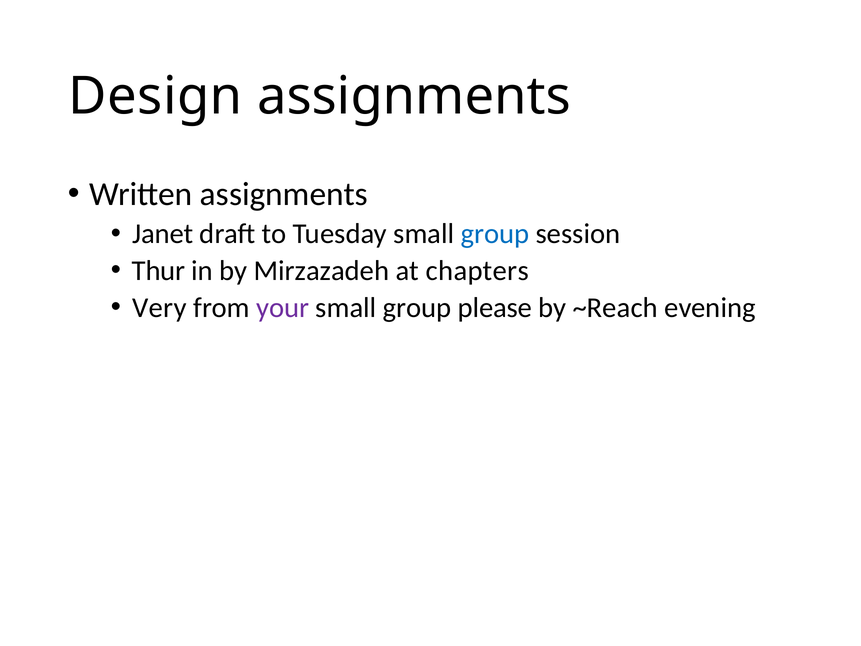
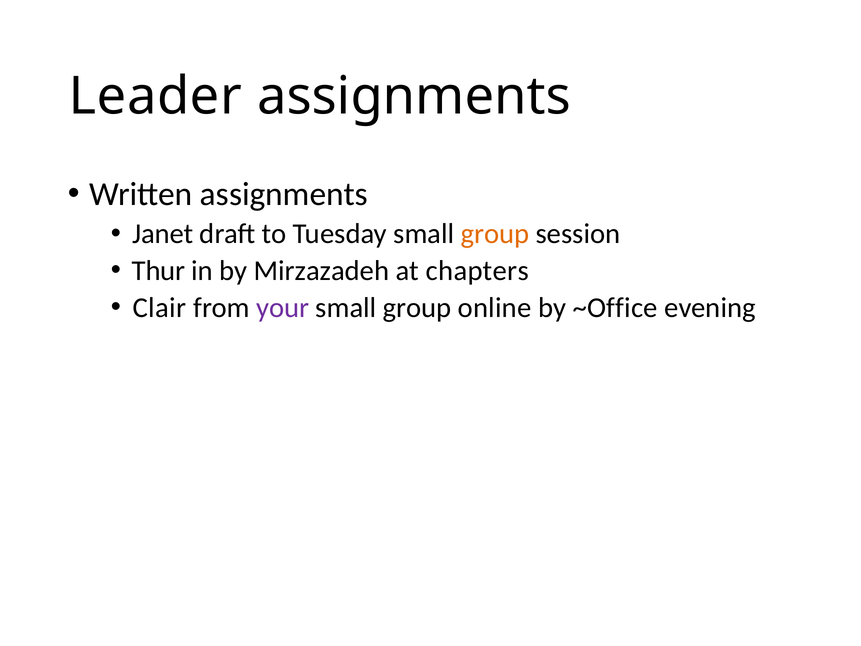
Design: Design -> Leader (155, 96)
group colour: blue -> orange (495, 234)
Very: Very -> Clair (159, 308)
please: please -> online (495, 308)
~Reach: ~Reach -> ~Office (615, 308)
